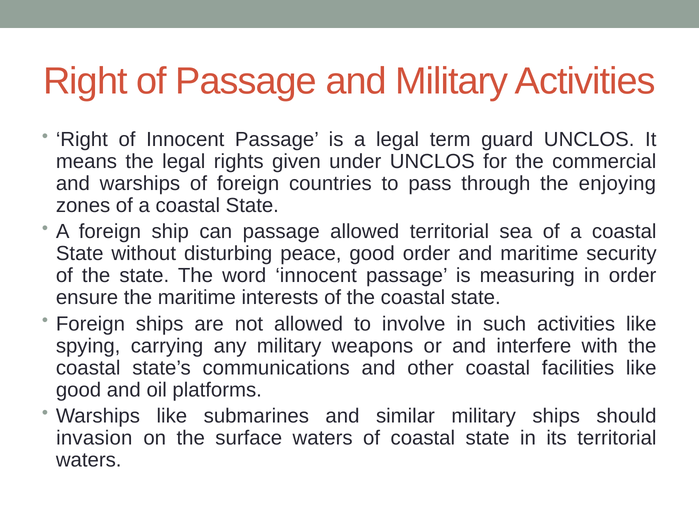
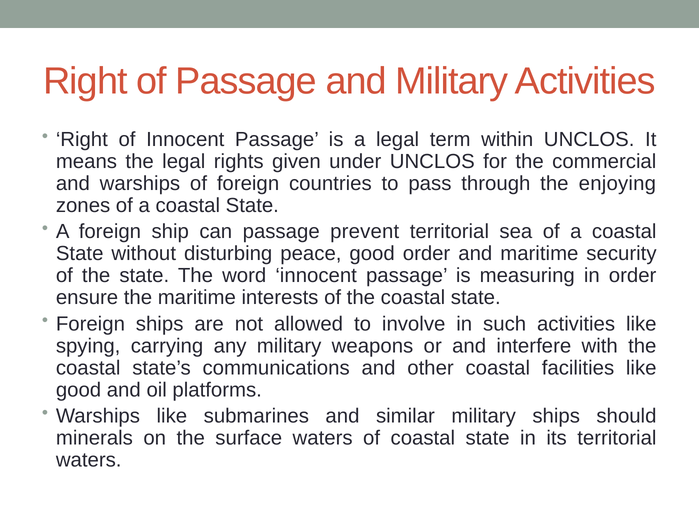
guard: guard -> within (507, 139)
passage allowed: allowed -> prevent (365, 232)
invasion: invasion -> minerals (94, 438)
